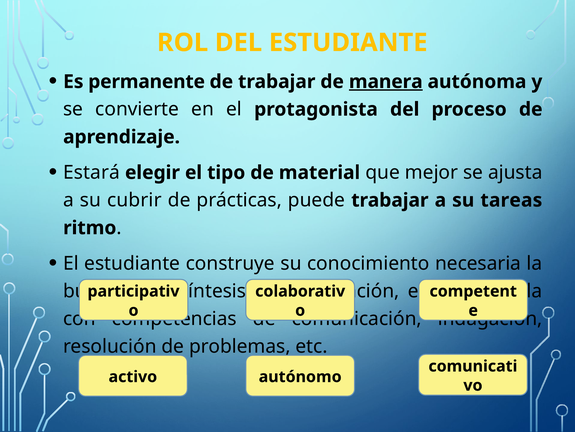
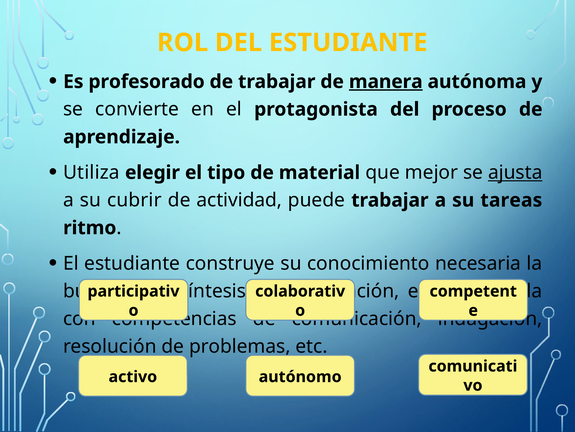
permanente: permanente -> profesorado (147, 82)
Estará: Estará -> Utiliza (91, 172)
ajusta underline: none -> present (515, 172)
prácticas: prácticas -> actividad (239, 200)
